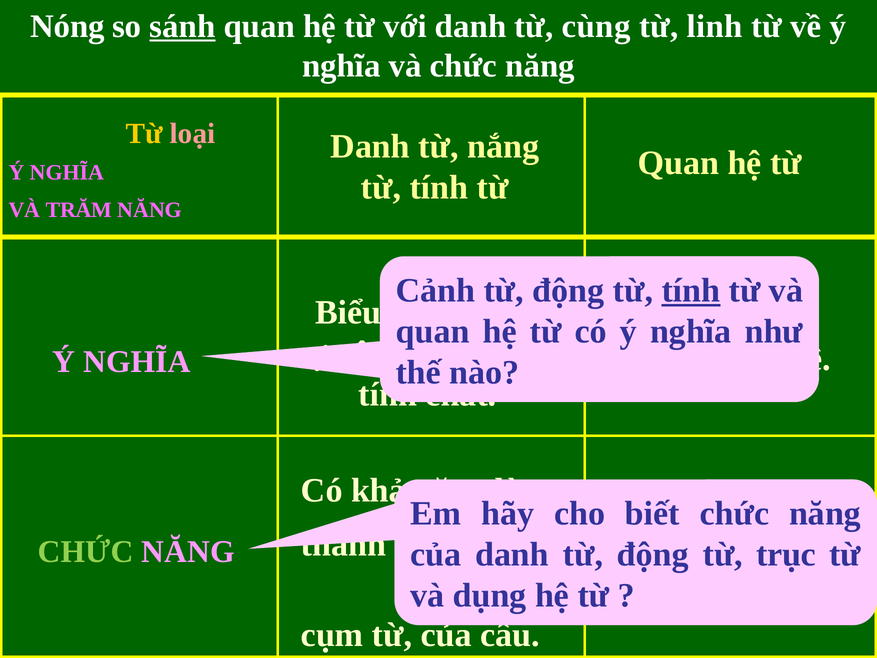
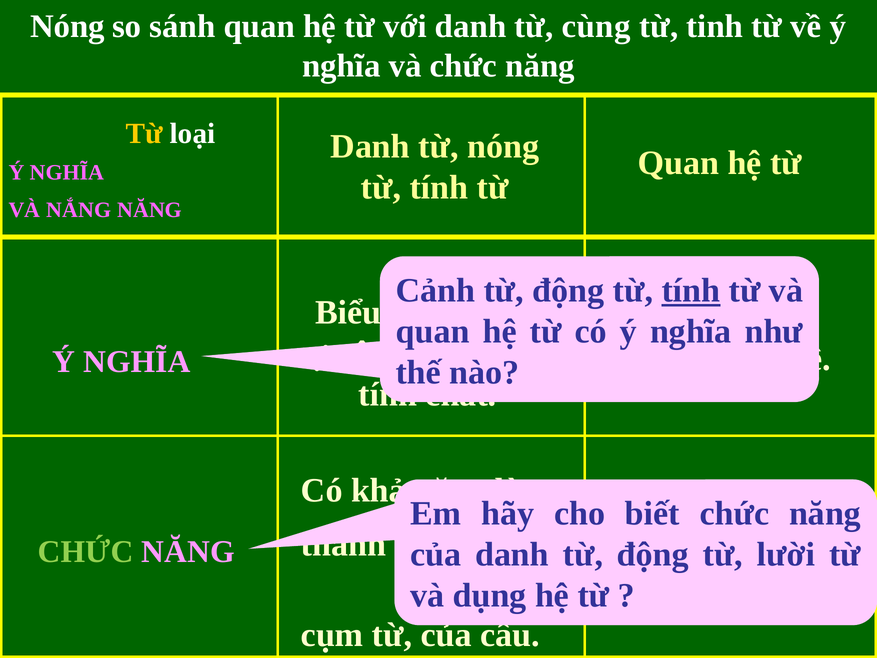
sánh underline: present -> none (182, 26)
linh: linh -> tinh (715, 26)
loại colour: pink -> white (193, 134)
từ nắng: nắng -> nóng (503, 146)
TRĂM: TRĂM -> NẮNG (79, 210)
trục: trục -> lười (786, 554)
